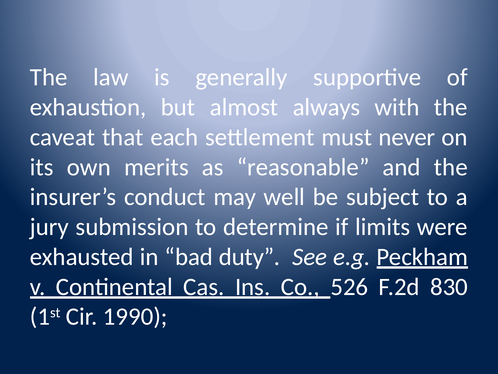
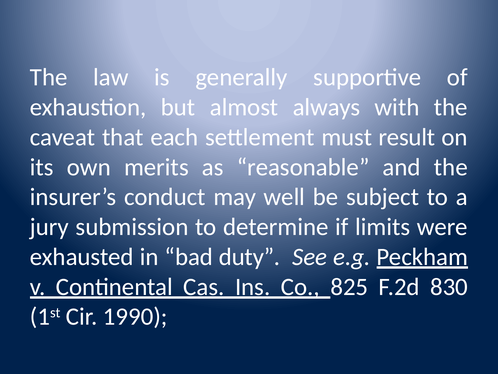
never: never -> result (407, 137)
526: 526 -> 825 (349, 286)
